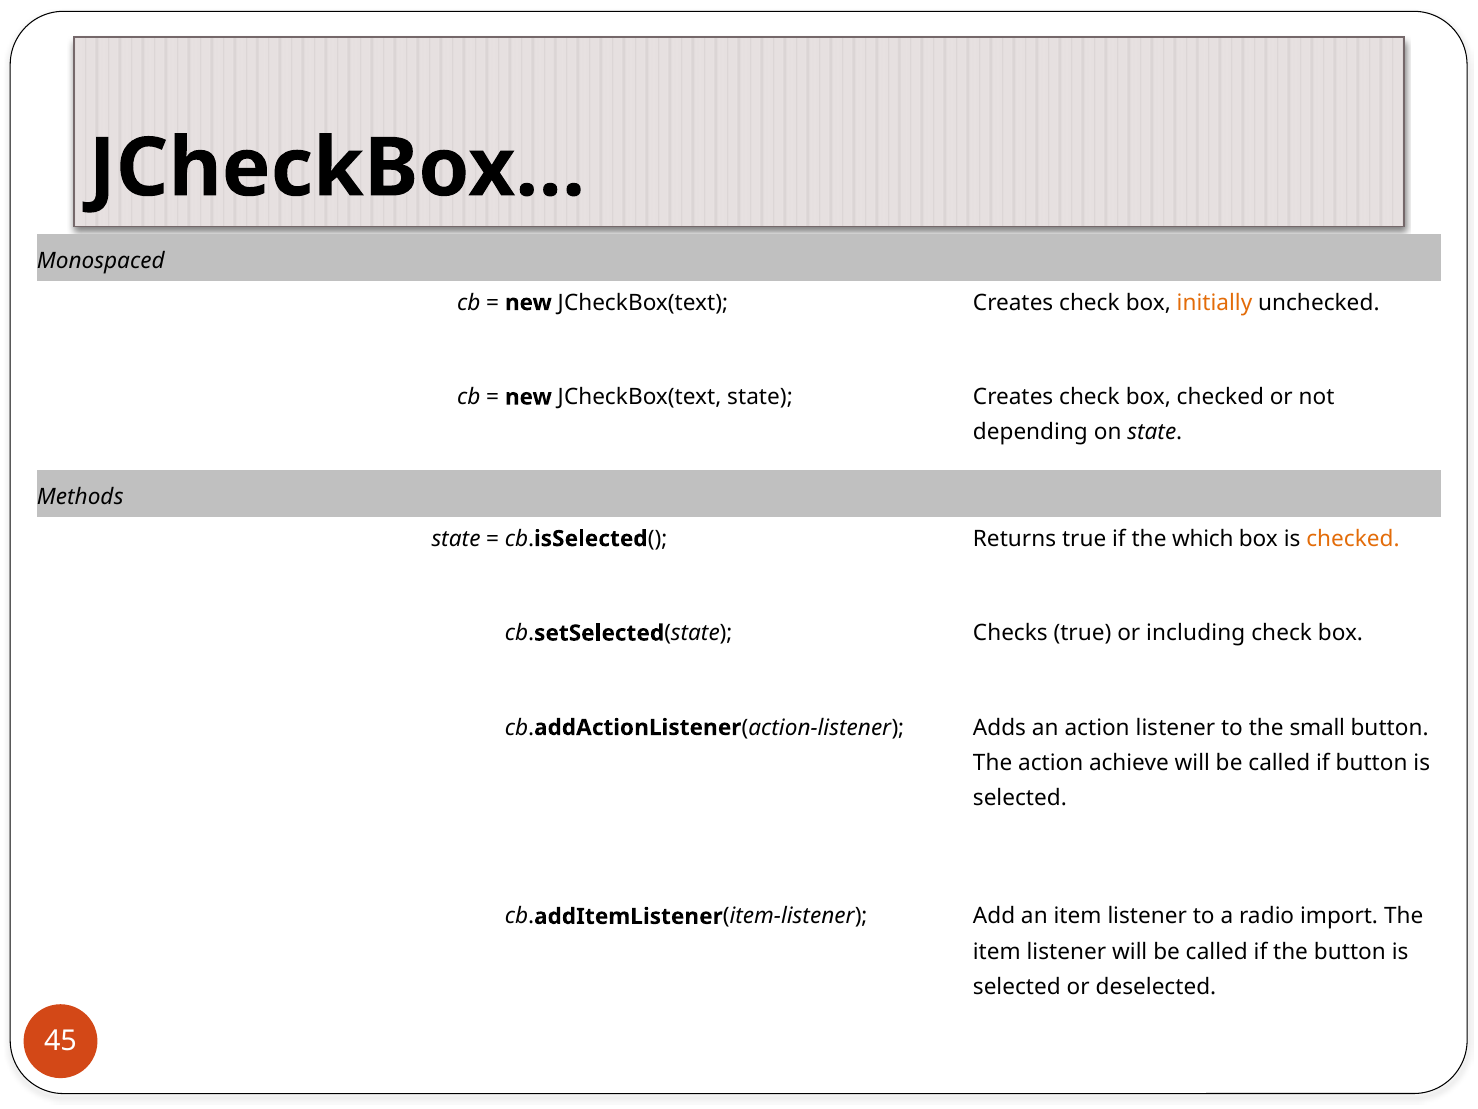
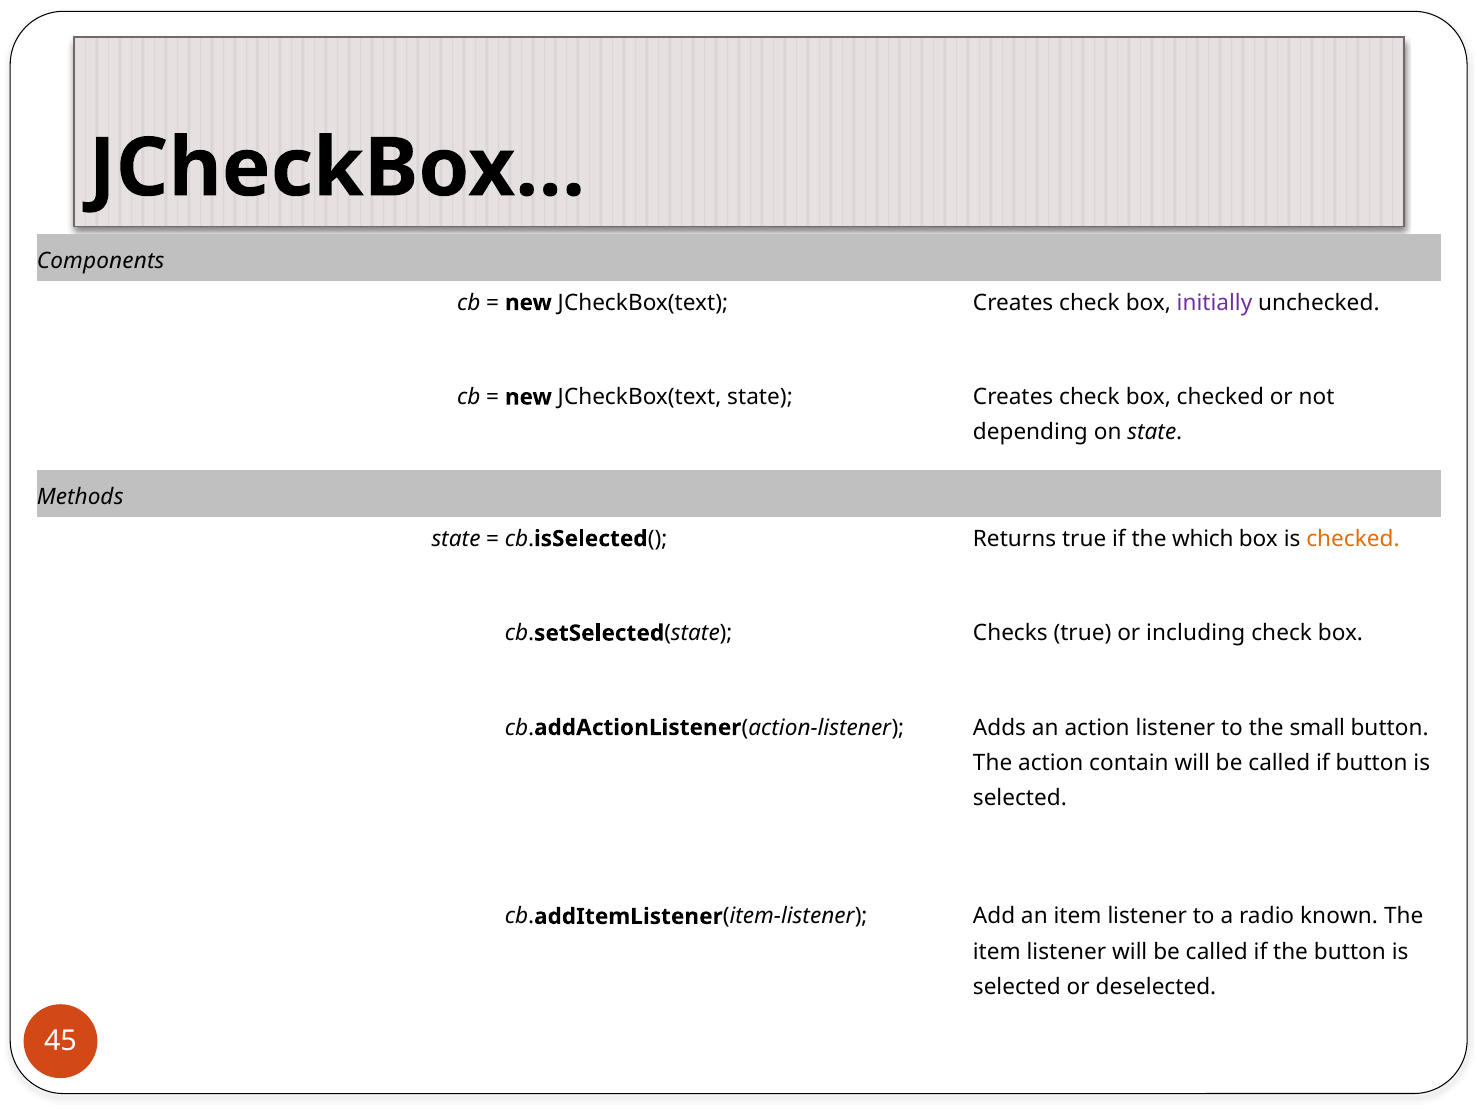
Monospaced: Monospaced -> Components (101, 261)
initially colour: orange -> purple (1215, 303)
achieve: achieve -> contain (1129, 763)
import: import -> known (1339, 916)
